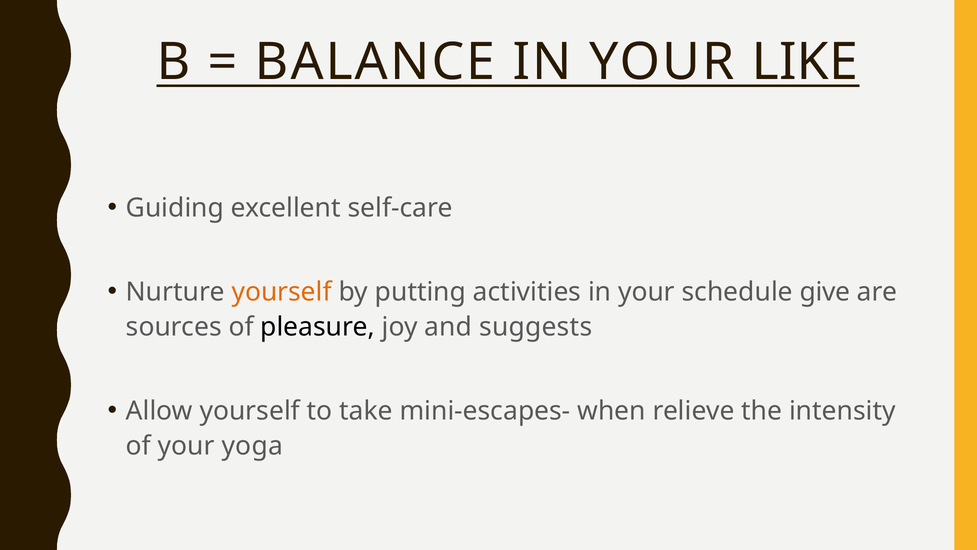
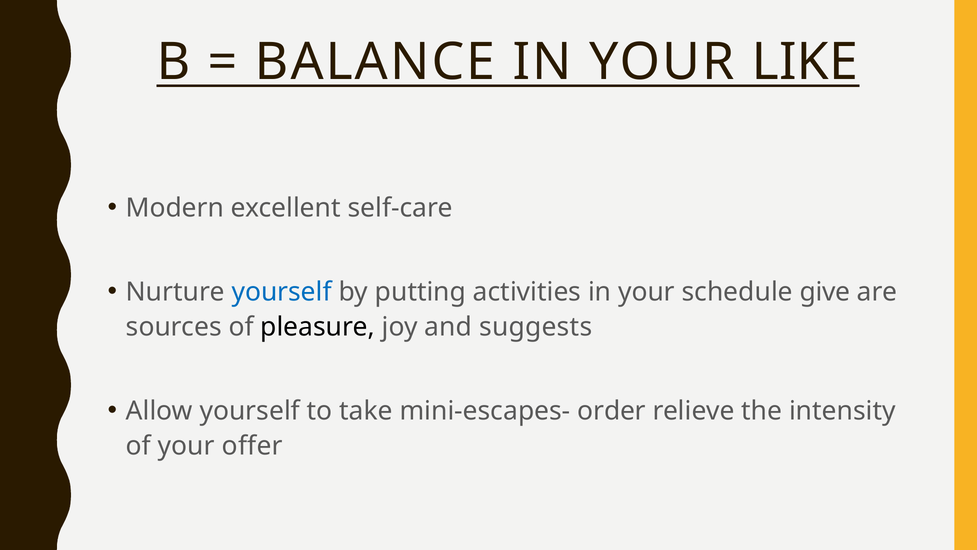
Guiding: Guiding -> Modern (175, 208)
yourself colour: orange -> blue (282, 292)
when: when -> order (612, 411)
yoga: yoga -> offer (252, 446)
